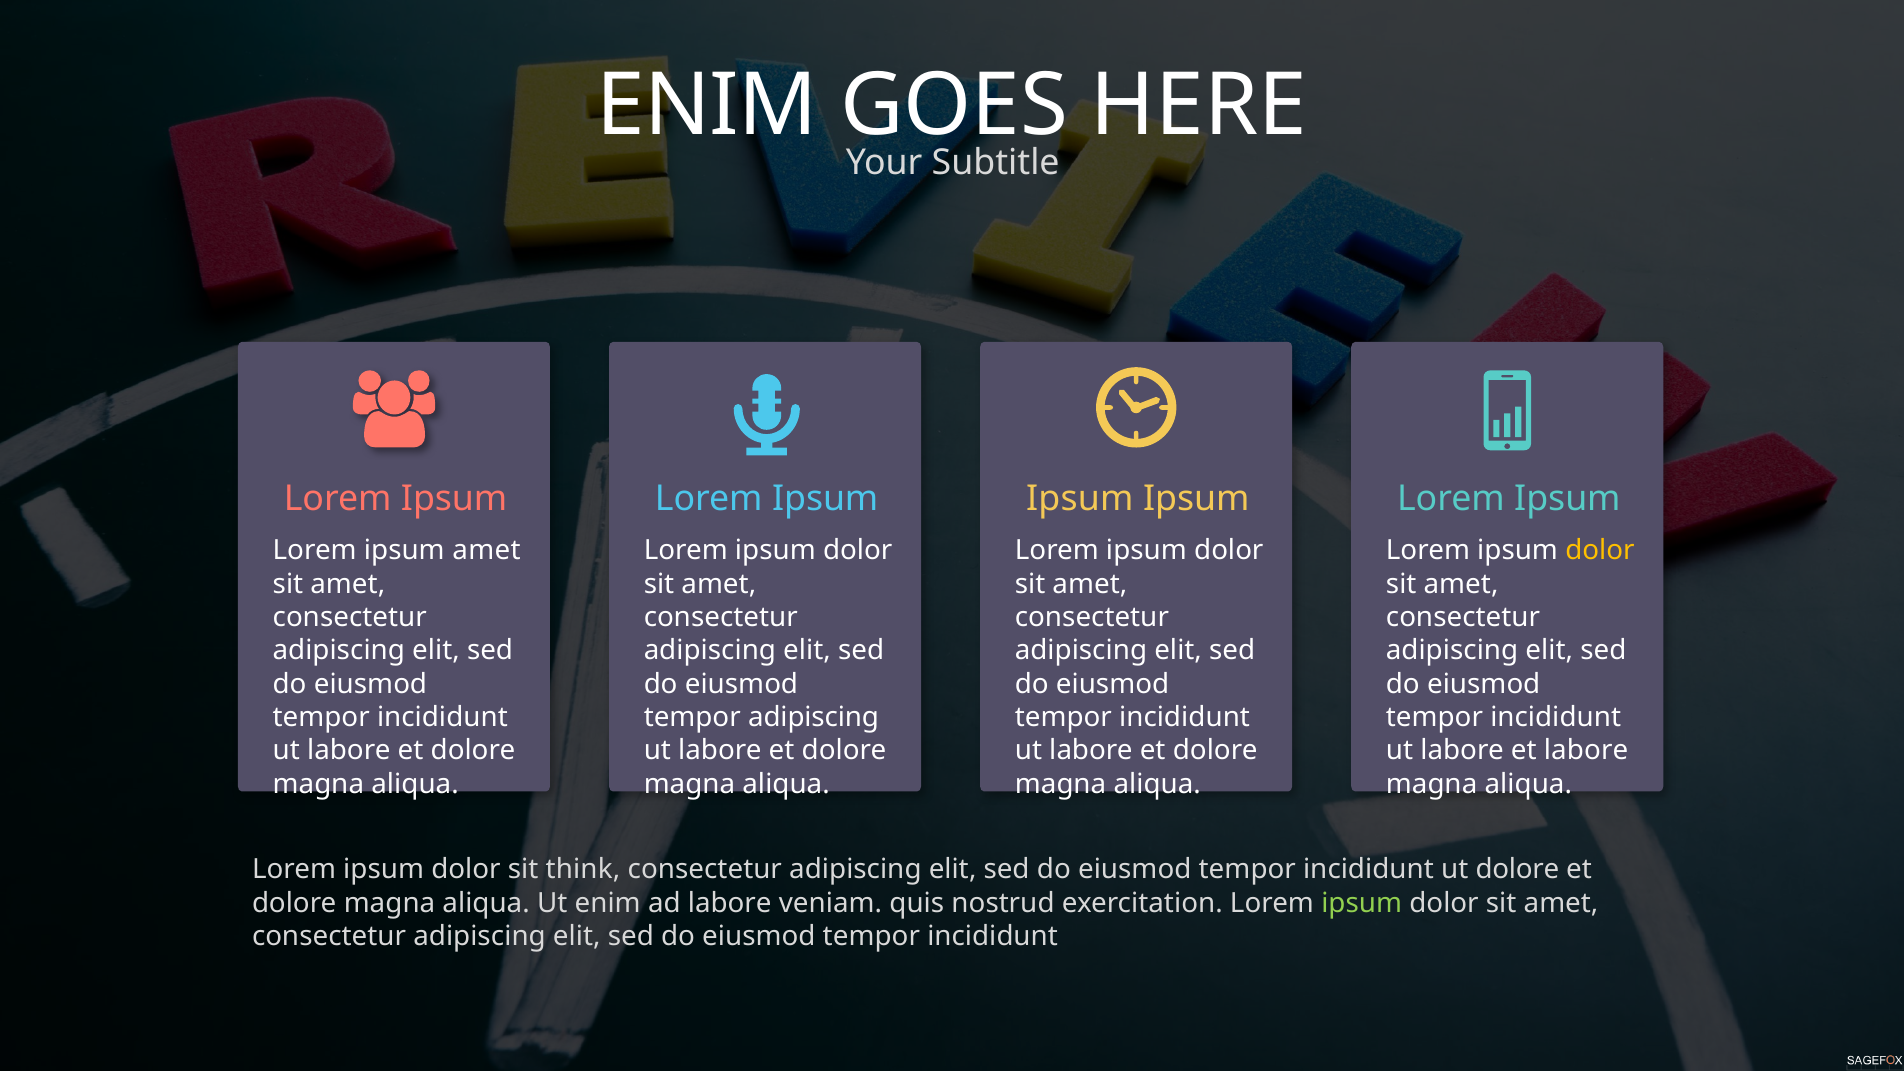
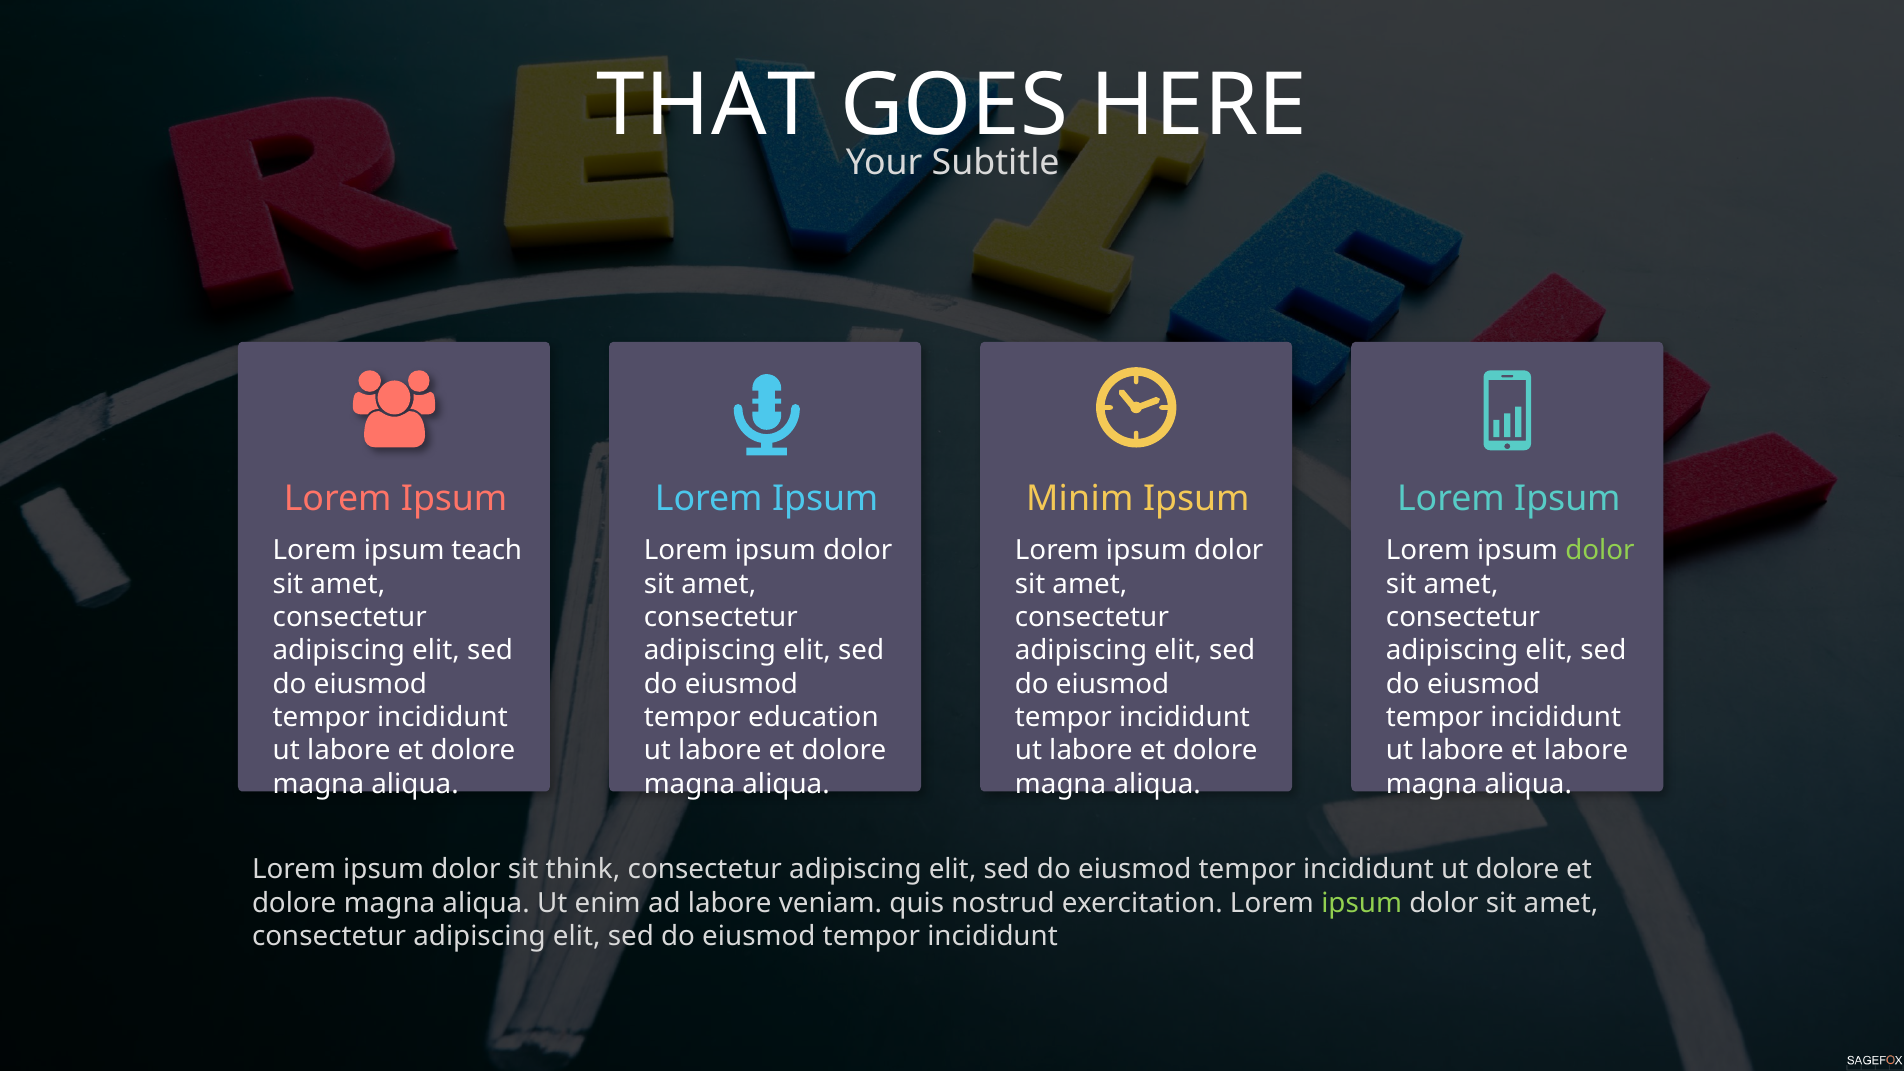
ENIM: ENIM -> THAT (707, 106)
Ipsum: Ipsum -> Minim (1080, 498)
ipsum amet: amet -> teach (487, 551)
dolor colour: yellow -> light green (1600, 551)
tempor adipiscing: adipiscing -> education (813, 717)
